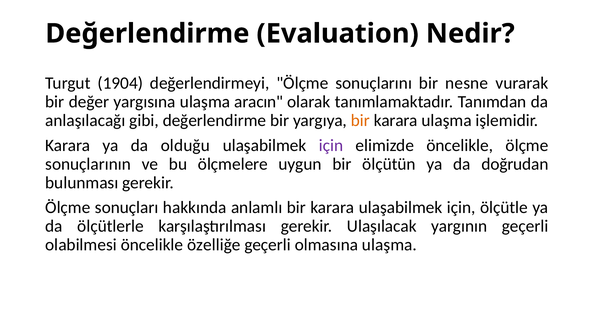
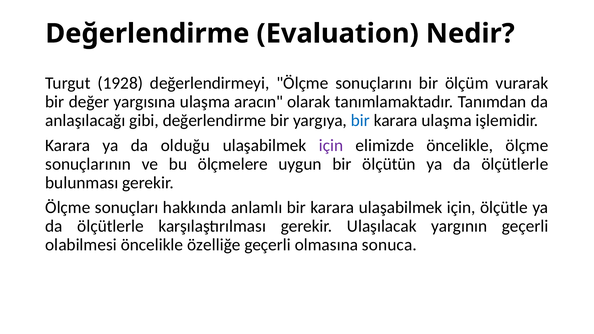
1904: 1904 -> 1928 (120, 83)
nesne: nesne -> ölçüm (467, 83)
bir colour: orange -> blue (360, 121)
ölçütün ya da doğrudan: doğrudan -> ölçütlerle (515, 164)
olmasına ulaşma: ulaşma -> sonuca (389, 245)
